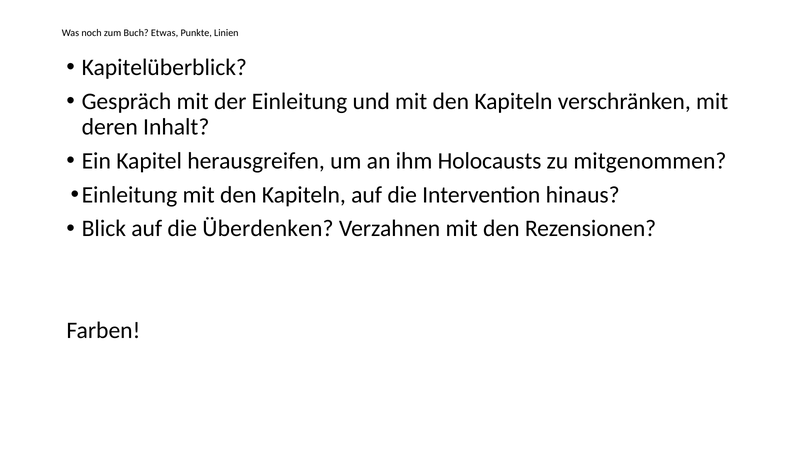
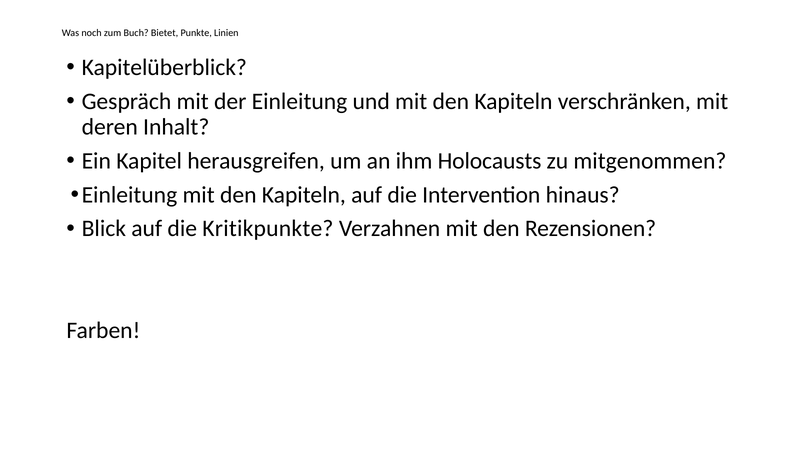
Etwas: Etwas -> Bietet (165, 33)
Überdenken: Überdenken -> Kritikpunkte (268, 229)
